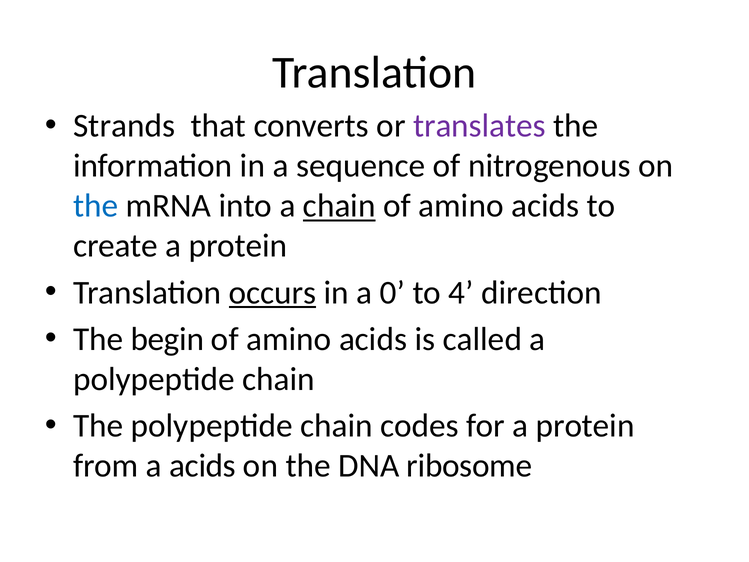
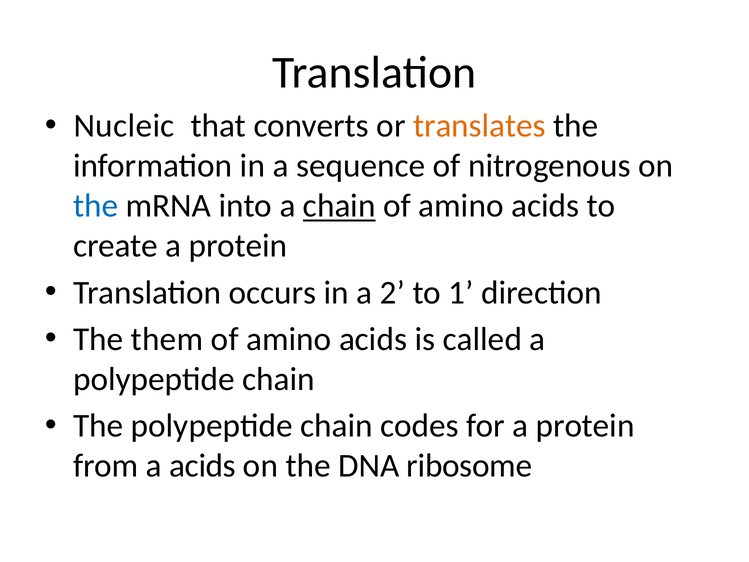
Strands: Strands -> Nucleic (124, 126)
translates colour: purple -> orange (479, 126)
occurs underline: present -> none (273, 292)
0: 0 -> 2 (392, 292)
4: 4 -> 1 (461, 292)
begin: begin -> them (167, 339)
